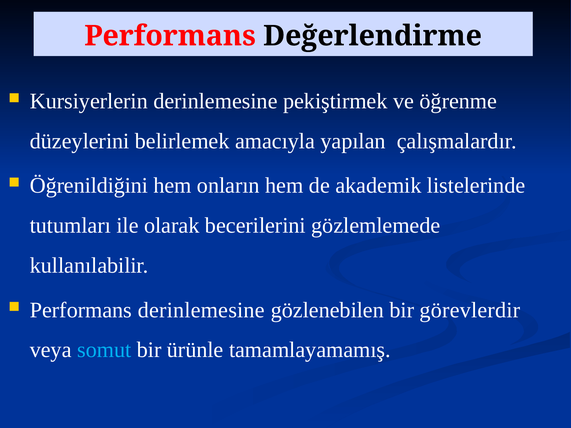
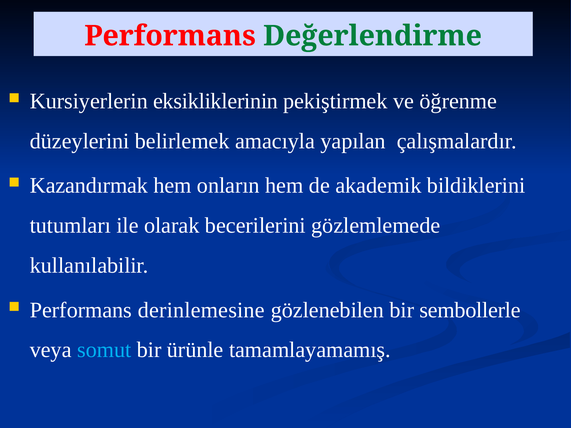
Değerlendirme colour: black -> green (373, 36)
Kursiyerlerin derinlemesine: derinlemesine -> eksikliklerinin (216, 101)
Öğrenildiğini: Öğrenildiğini -> Kazandırmak (89, 186)
listelerinde: listelerinde -> bildiklerini (476, 186)
görevlerdir: görevlerdir -> sembollerle (470, 310)
